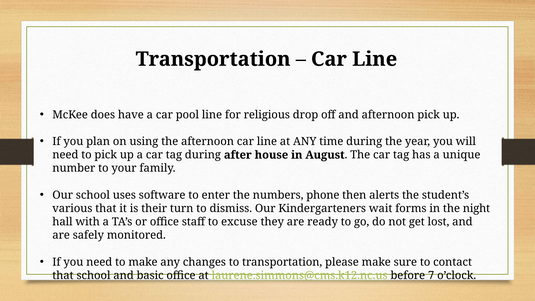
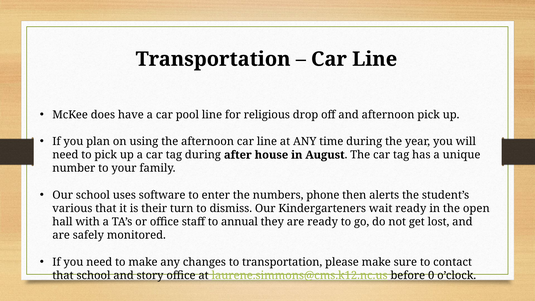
wait forms: forms -> ready (411, 208)
night: night -> open (476, 208)
excuse: excuse -> annual (239, 222)
basic: basic -> story (150, 275)
7: 7 -> 0 (431, 275)
